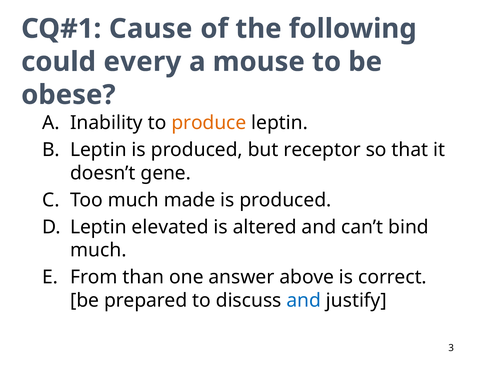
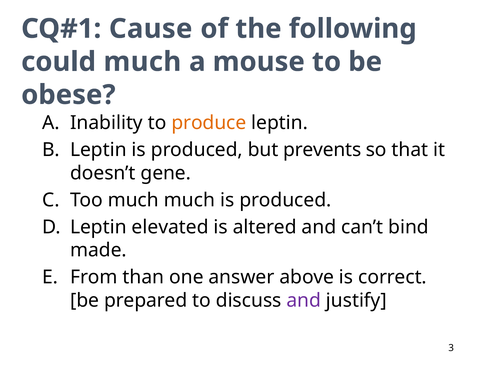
could every: every -> much (142, 62)
receptor: receptor -> prevents (322, 150)
much made: made -> much (190, 200)
much: much -> made (98, 250)
and colour: blue -> purple (304, 300)
